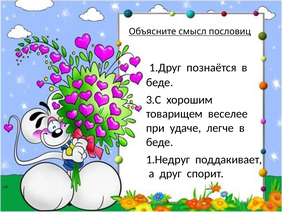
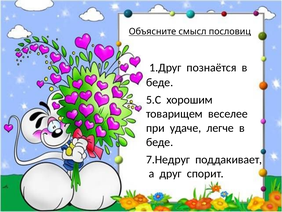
3.С: 3.С -> 5.С (154, 100)
1.Недруг: 1.Недруг -> 7.Недруг (168, 159)
